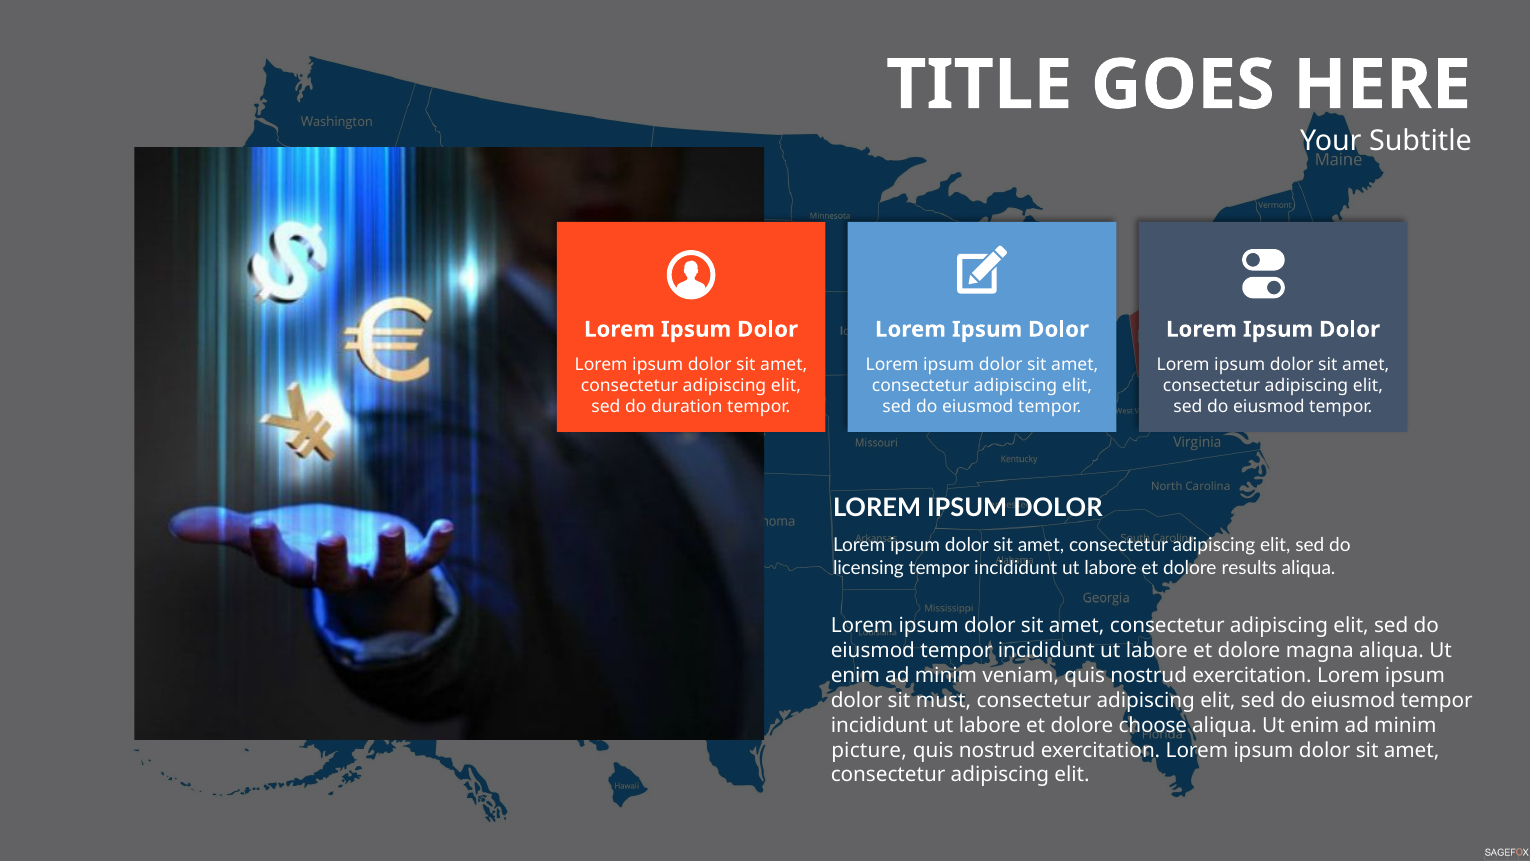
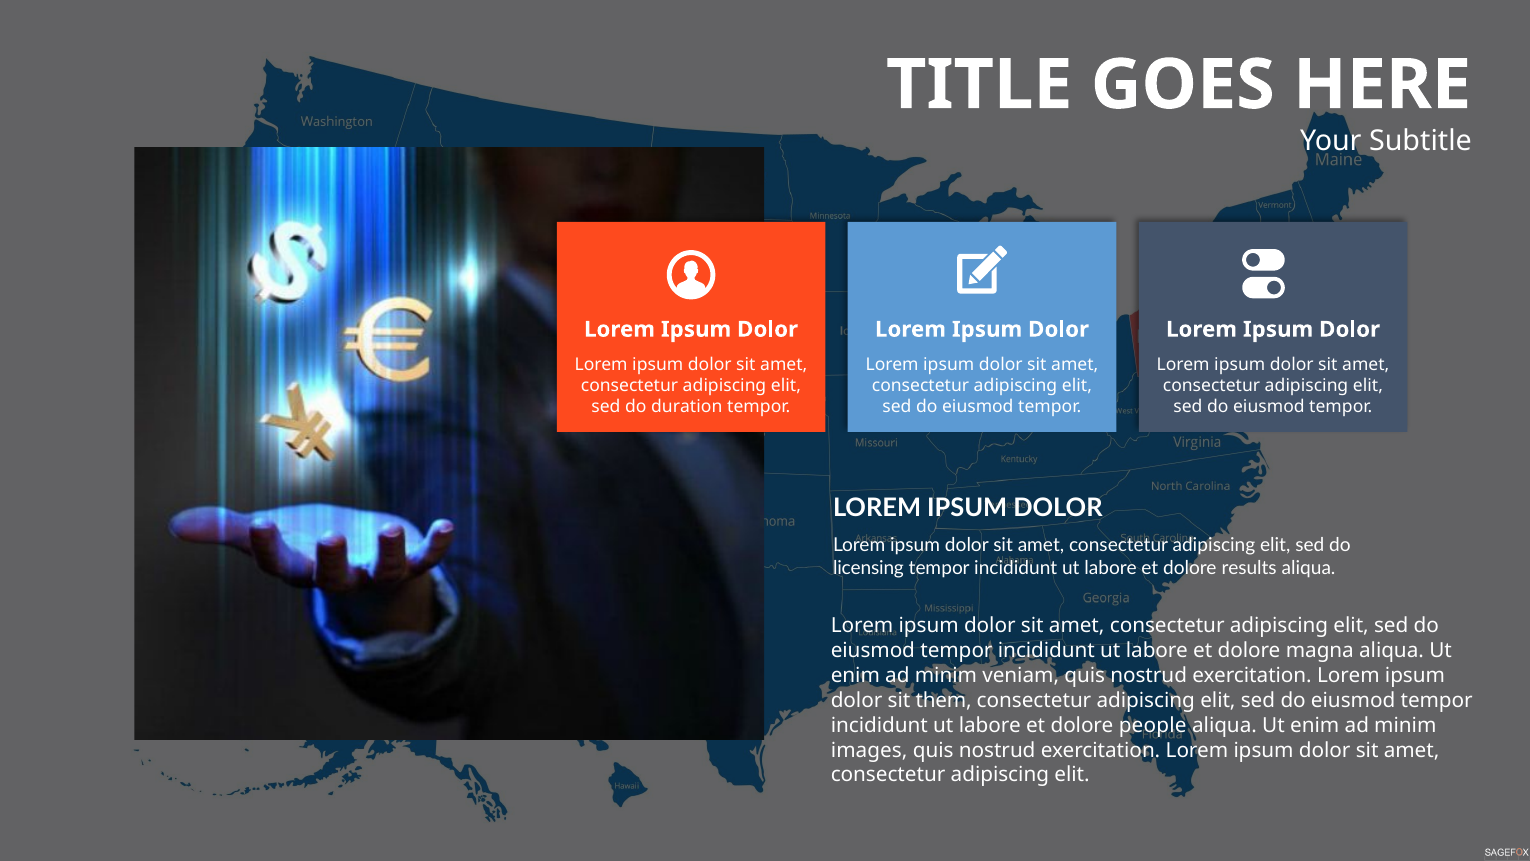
must: must -> them (944, 700)
choose: choose -> people (1153, 725)
picture: picture -> images (869, 750)
